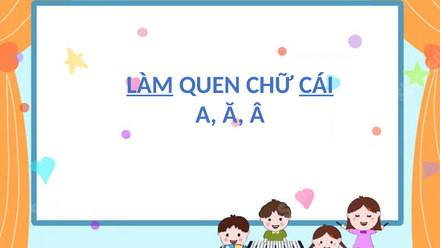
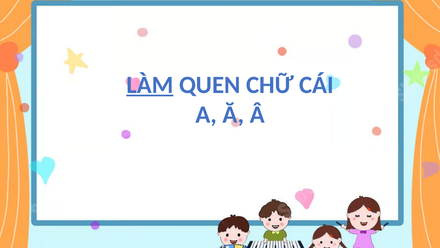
CÁI underline: present -> none (316, 85)
